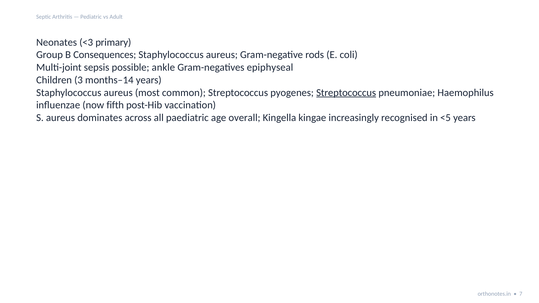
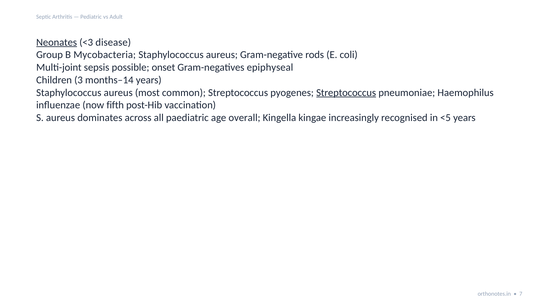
Neonates underline: none -> present (57, 42)
primary: primary -> disease (113, 42)
Consequences: Consequences -> Mycobacteria (105, 55)
ankle: ankle -> onset (163, 67)
